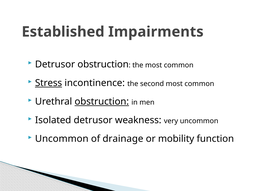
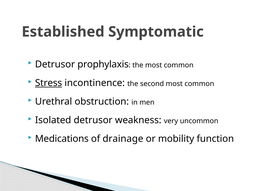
Impairments: Impairments -> Symptomatic (156, 32)
Detrusor obstruction: obstruction -> prophylaxis (103, 64)
obstruction underline: present -> none (102, 102)
Uncommon: Uncommon -> Medications (62, 139)
